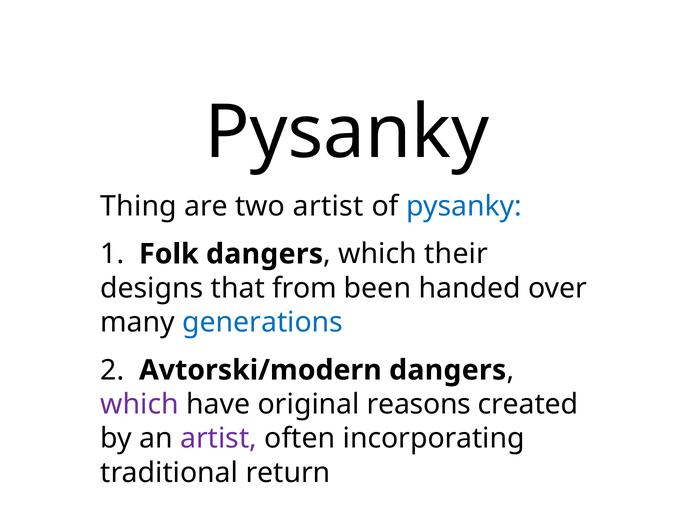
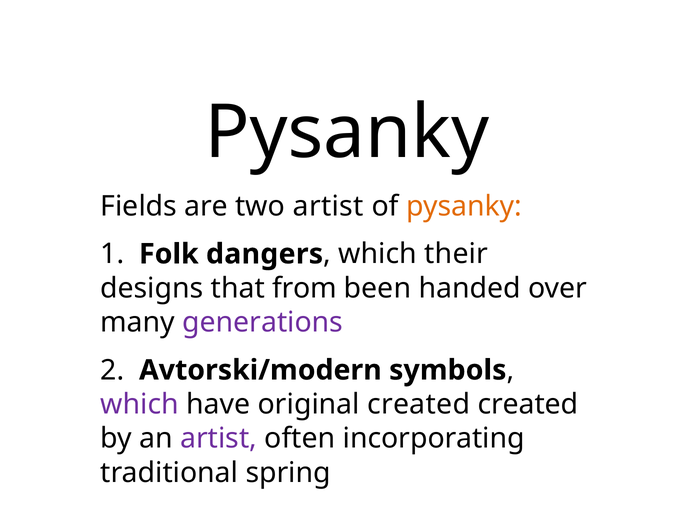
Thing: Thing -> Fields (139, 206)
pysanky colour: blue -> orange (464, 206)
generations colour: blue -> purple (263, 322)
Avtorski/modern dangers: dangers -> symbols (448, 370)
original reasons: reasons -> created (419, 404)
return: return -> spring (288, 472)
